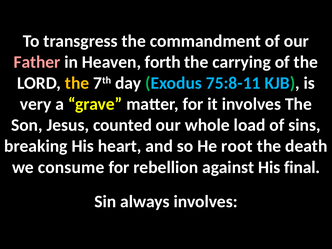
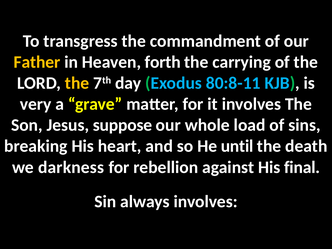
Father colour: pink -> yellow (37, 62)
75:8-11: 75:8-11 -> 80:8-11 (233, 83)
counted: counted -> suppose (123, 125)
root: root -> until (237, 146)
consume: consume -> darkness (71, 167)
